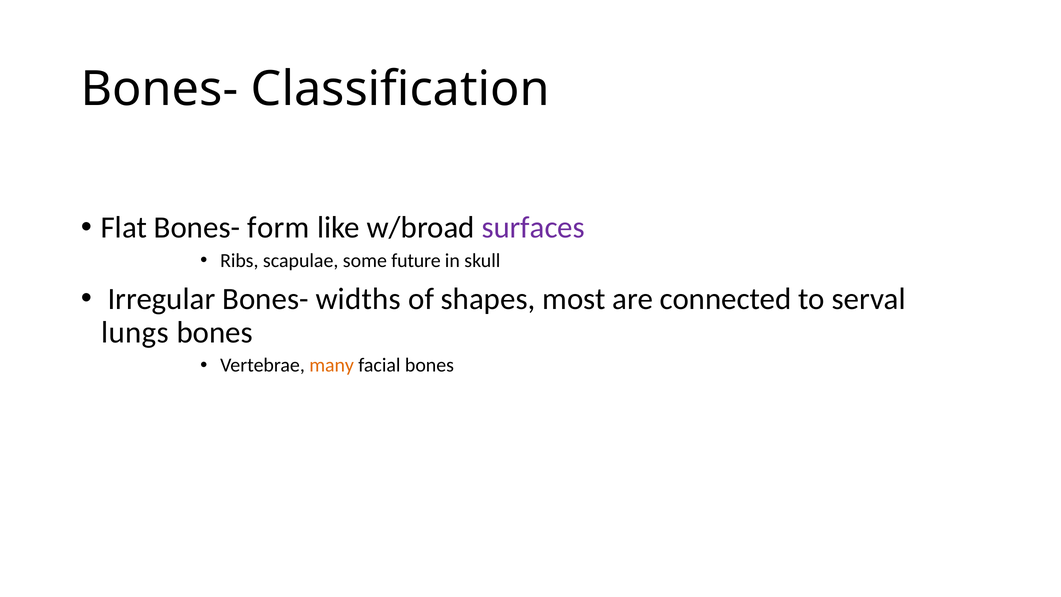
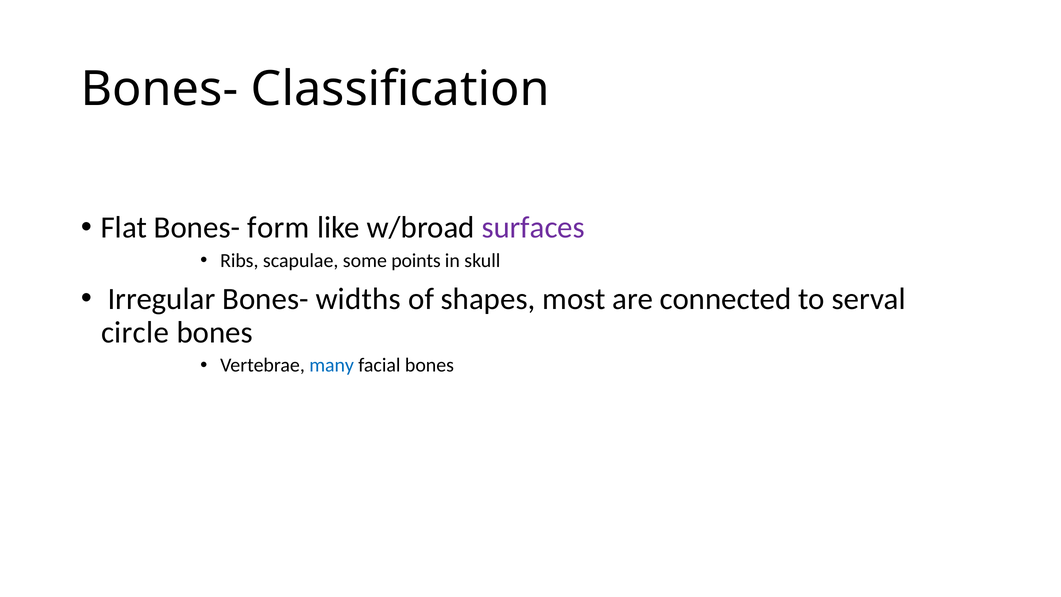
future: future -> points (416, 260)
lungs: lungs -> circle (135, 332)
many colour: orange -> blue (332, 365)
